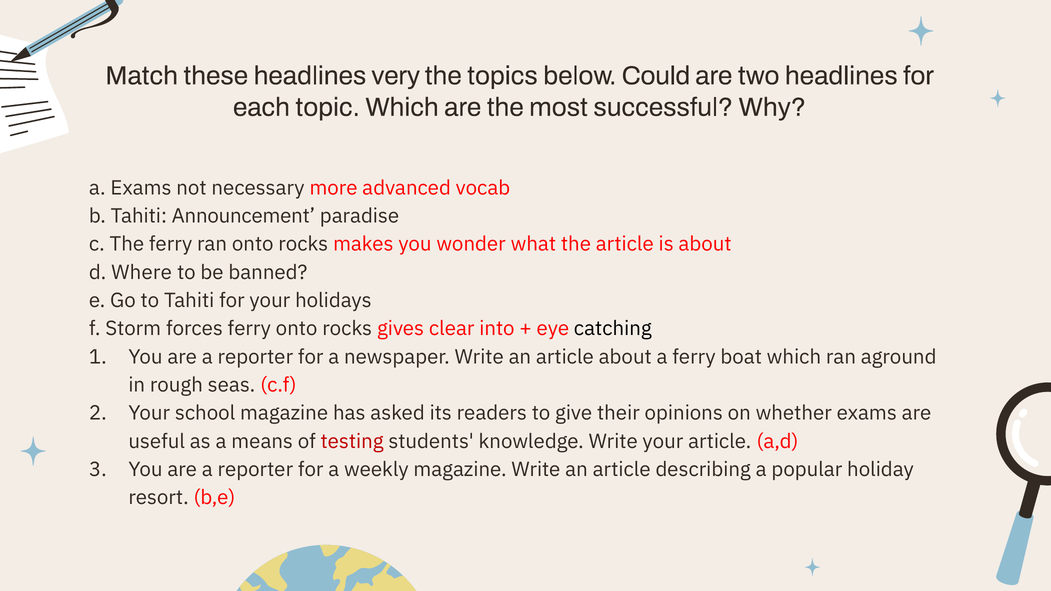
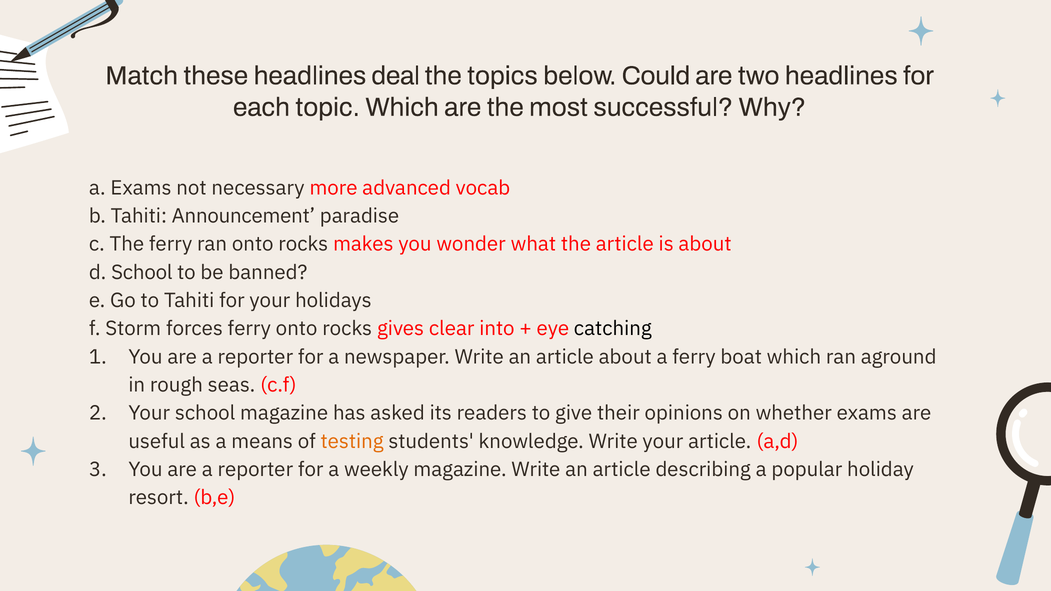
very: very -> deal (396, 76)
d Where: Where -> School (142, 272)
testing colour: red -> orange (352, 442)
